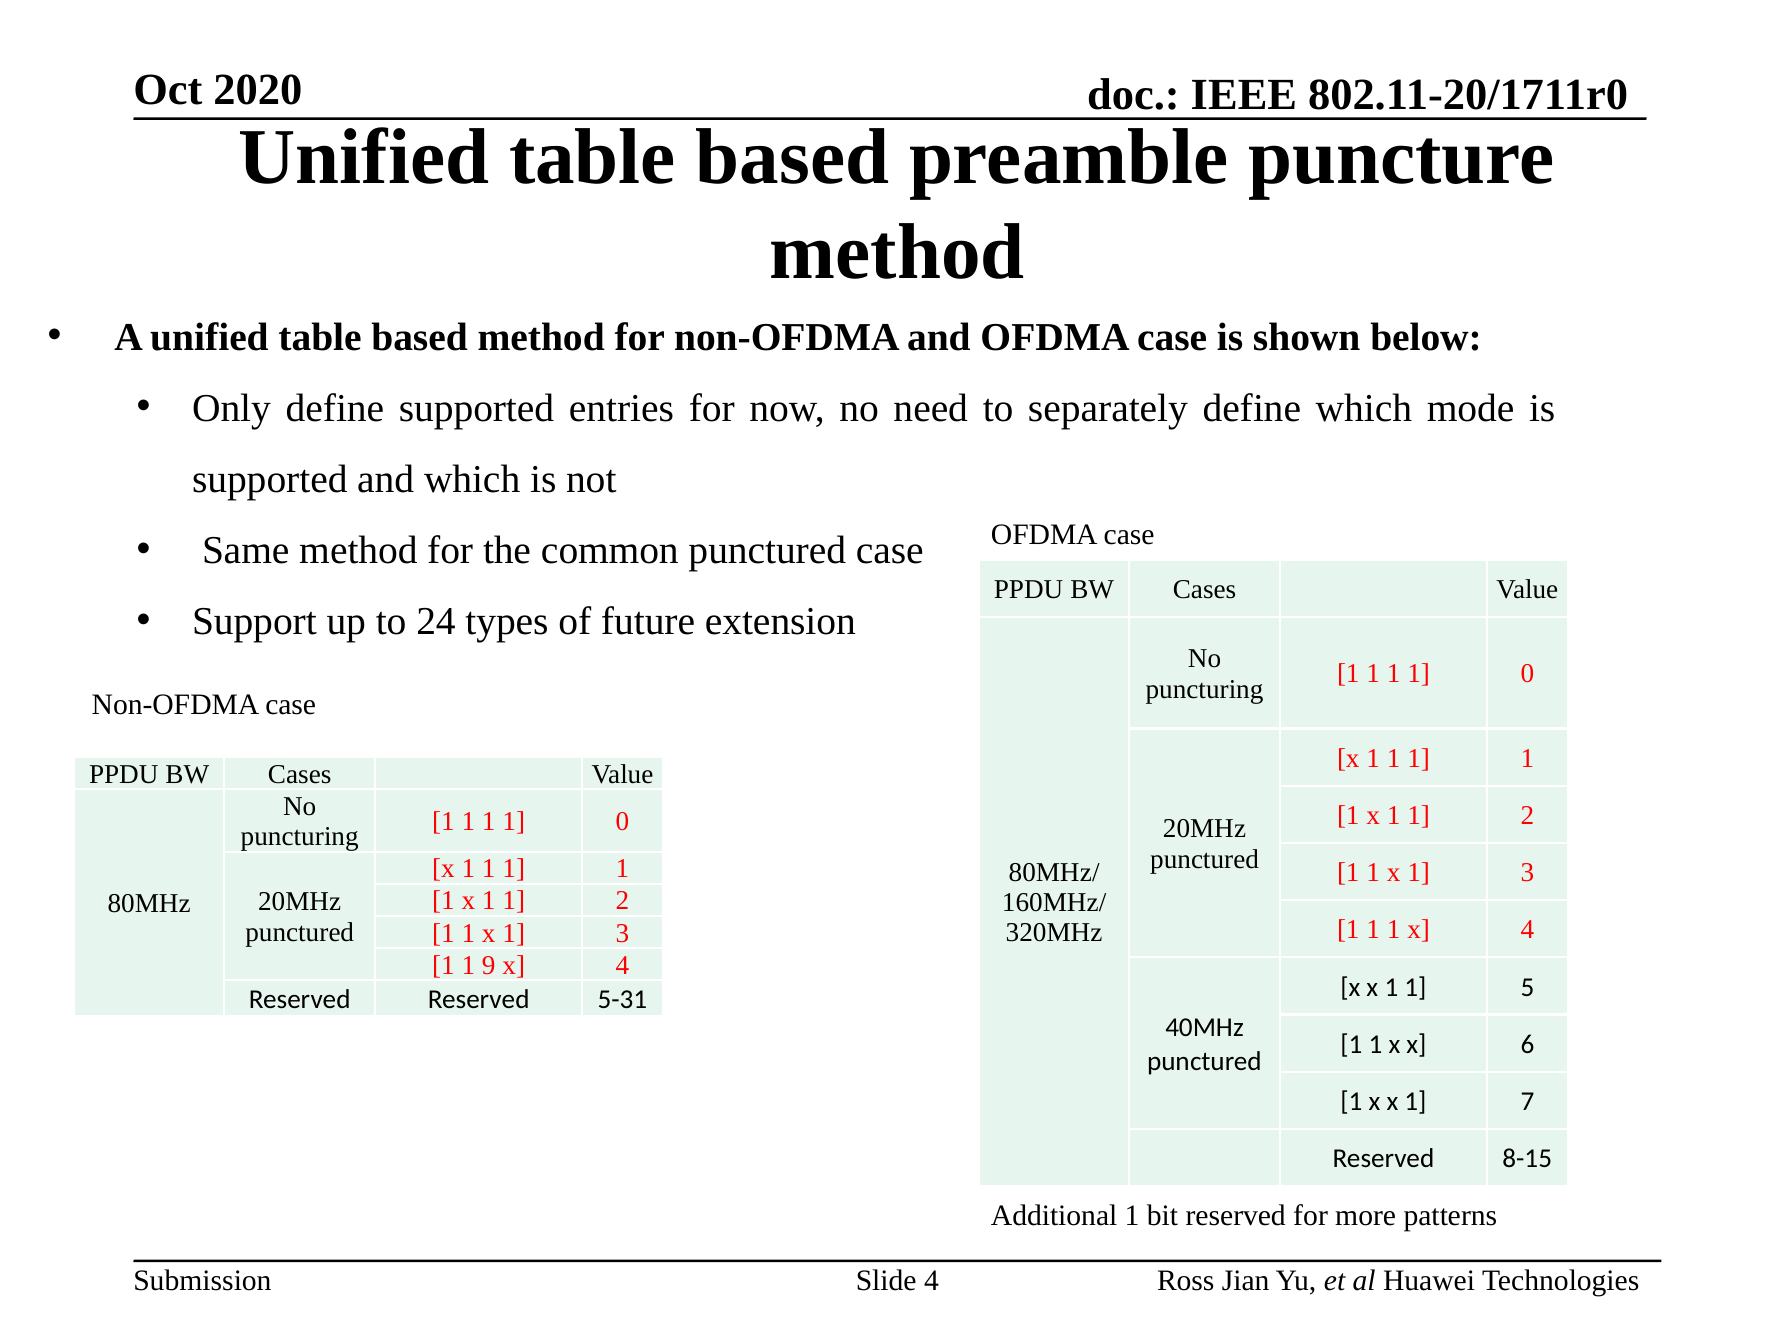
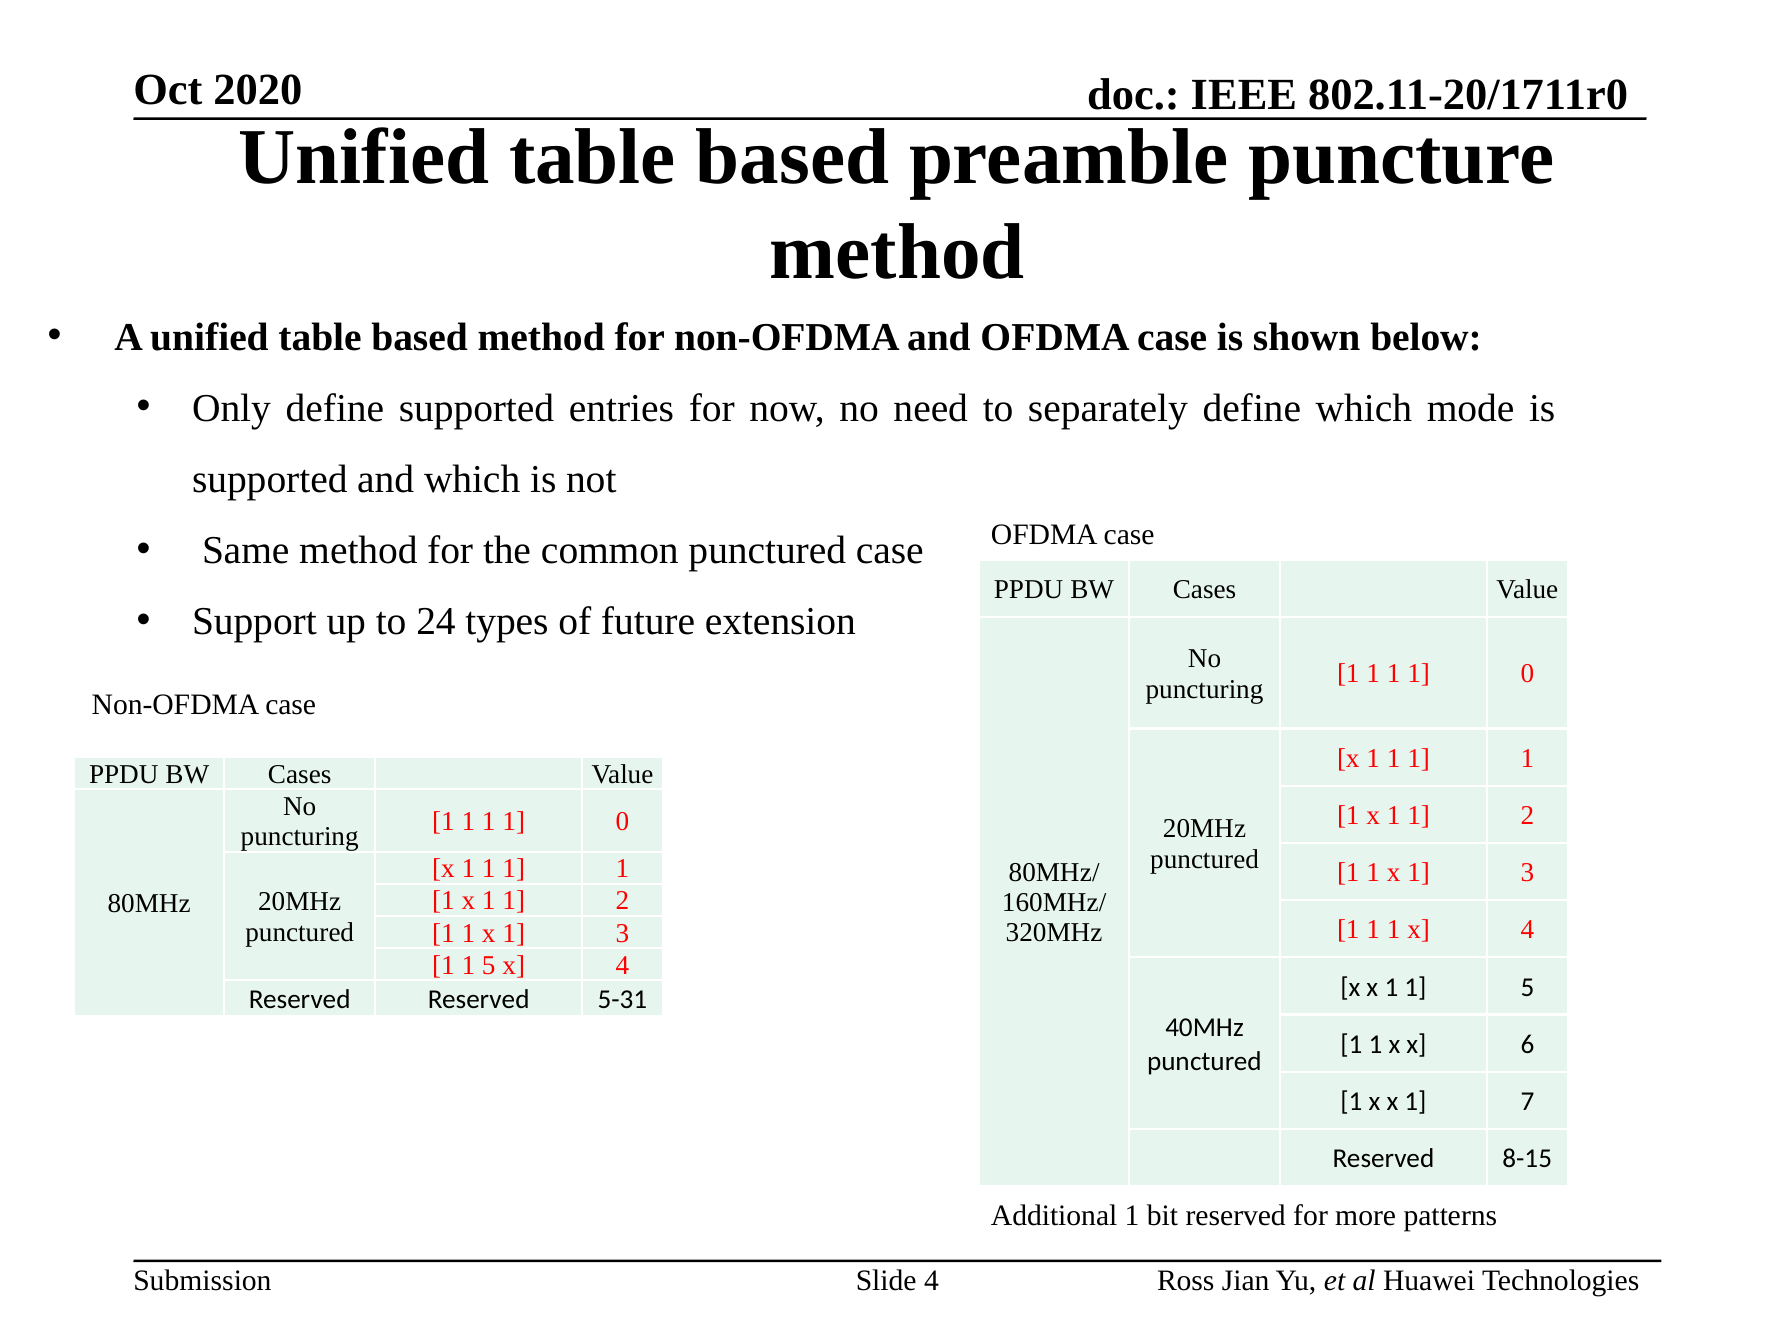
9: 9 -> 5 (489, 965)
